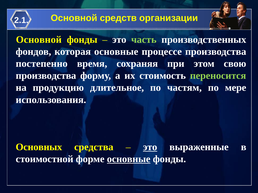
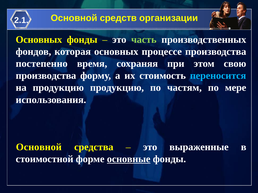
Основной: Основной -> Основных (39, 40)
которая основные: основные -> основных (116, 52)
переносится colour: light green -> light blue (218, 76)
продукцию длительное: длительное -> продукцию (117, 88)
Основных: Основных -> Основной (39, 147)
это underline: present -> none (150, 147)
